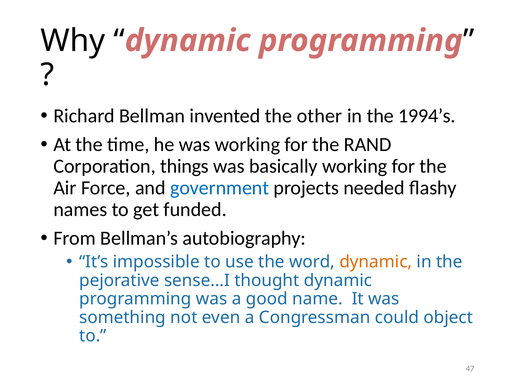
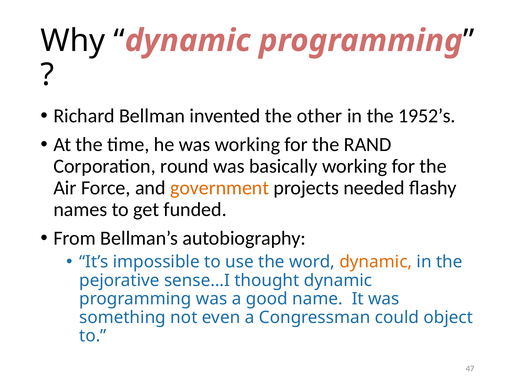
1994’s: 1994’s -> 1952’s (427, 116)
things: things -> round (184, 166)
government colour: blue -> orange (220, 188)
